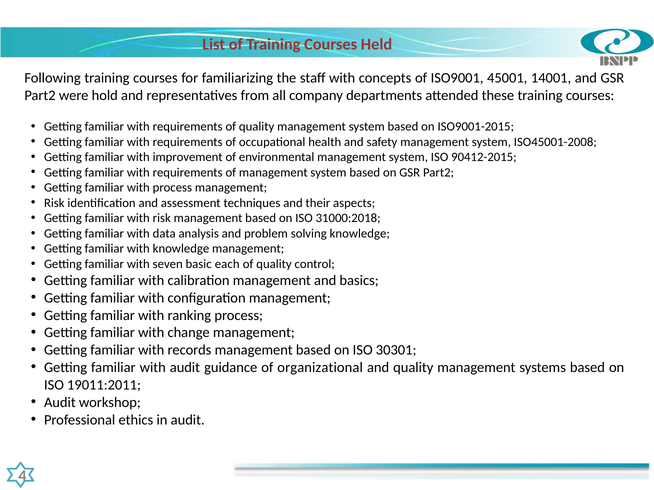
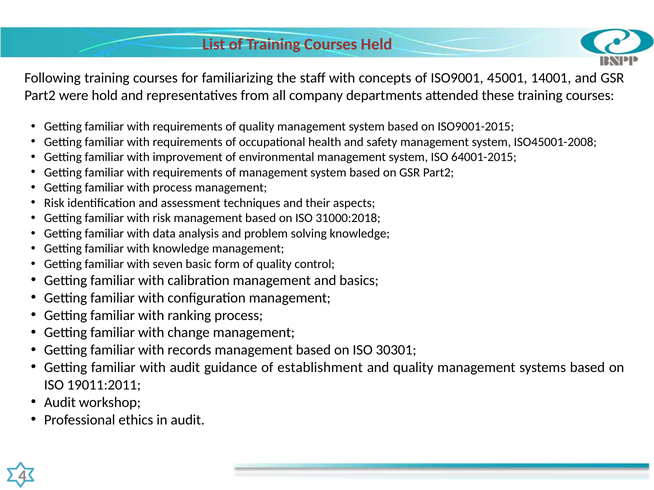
90412-2015: 90412-2015 -> 64001-2015 (484, 157)
each: each -> form (227, 264)
organizational: organizational -> establishment (320, 368)
